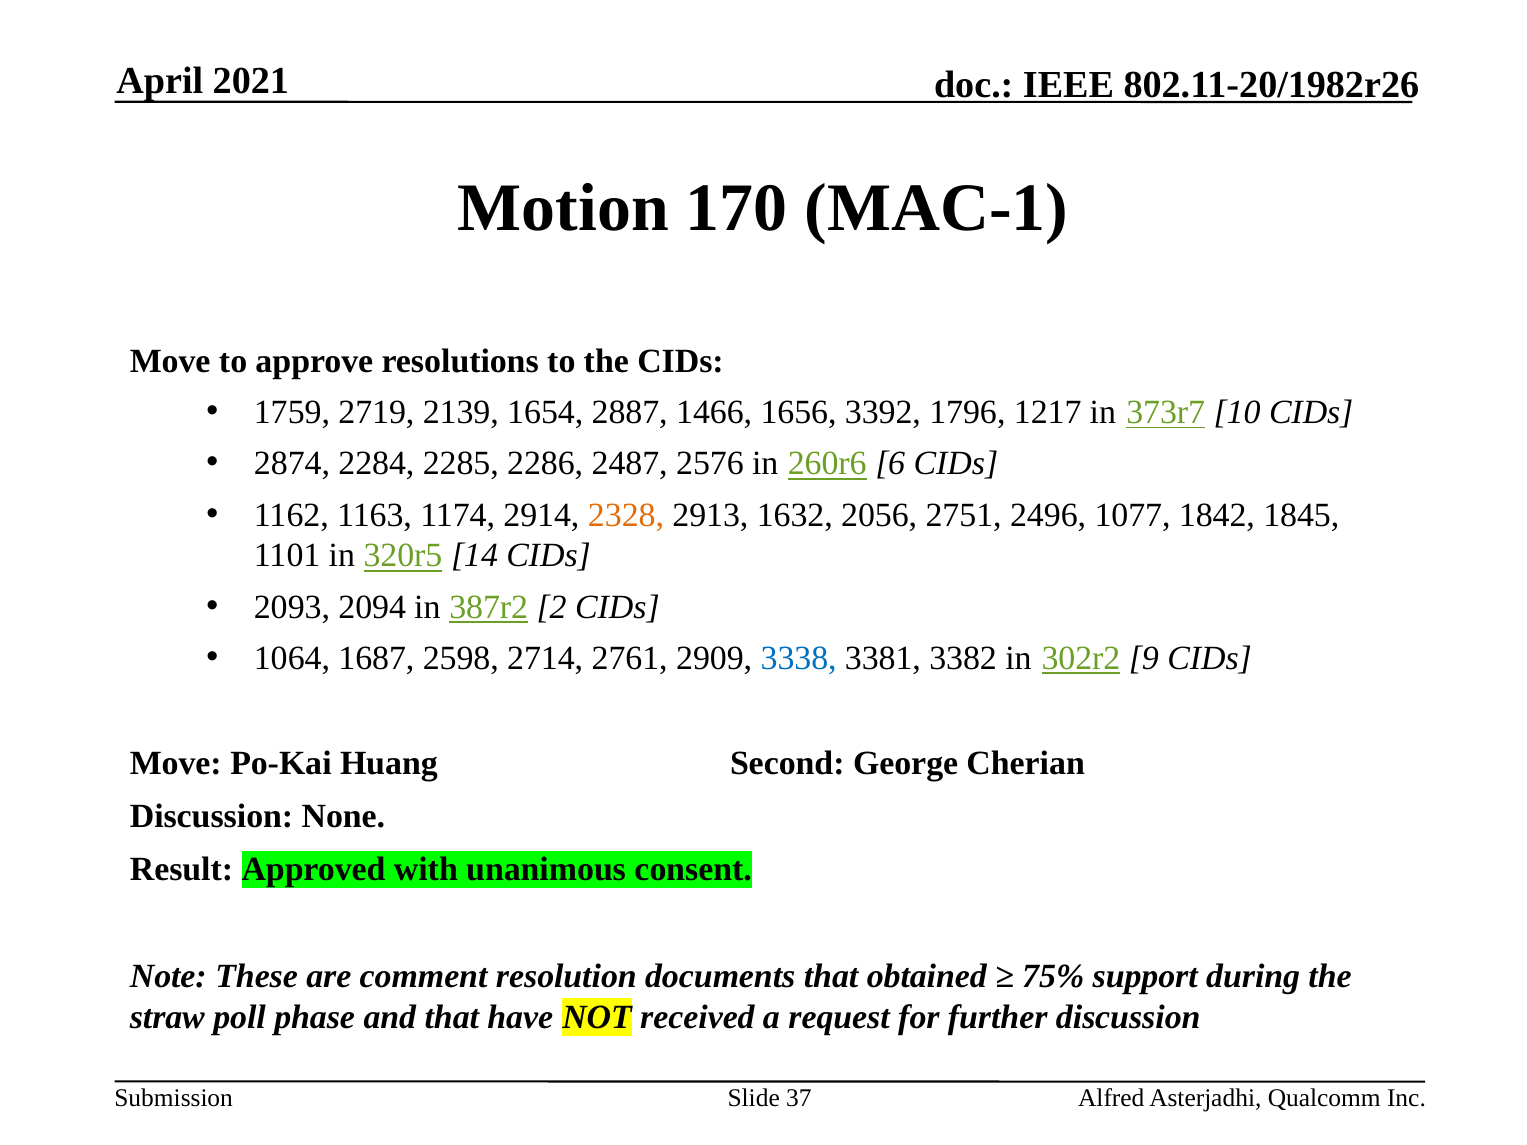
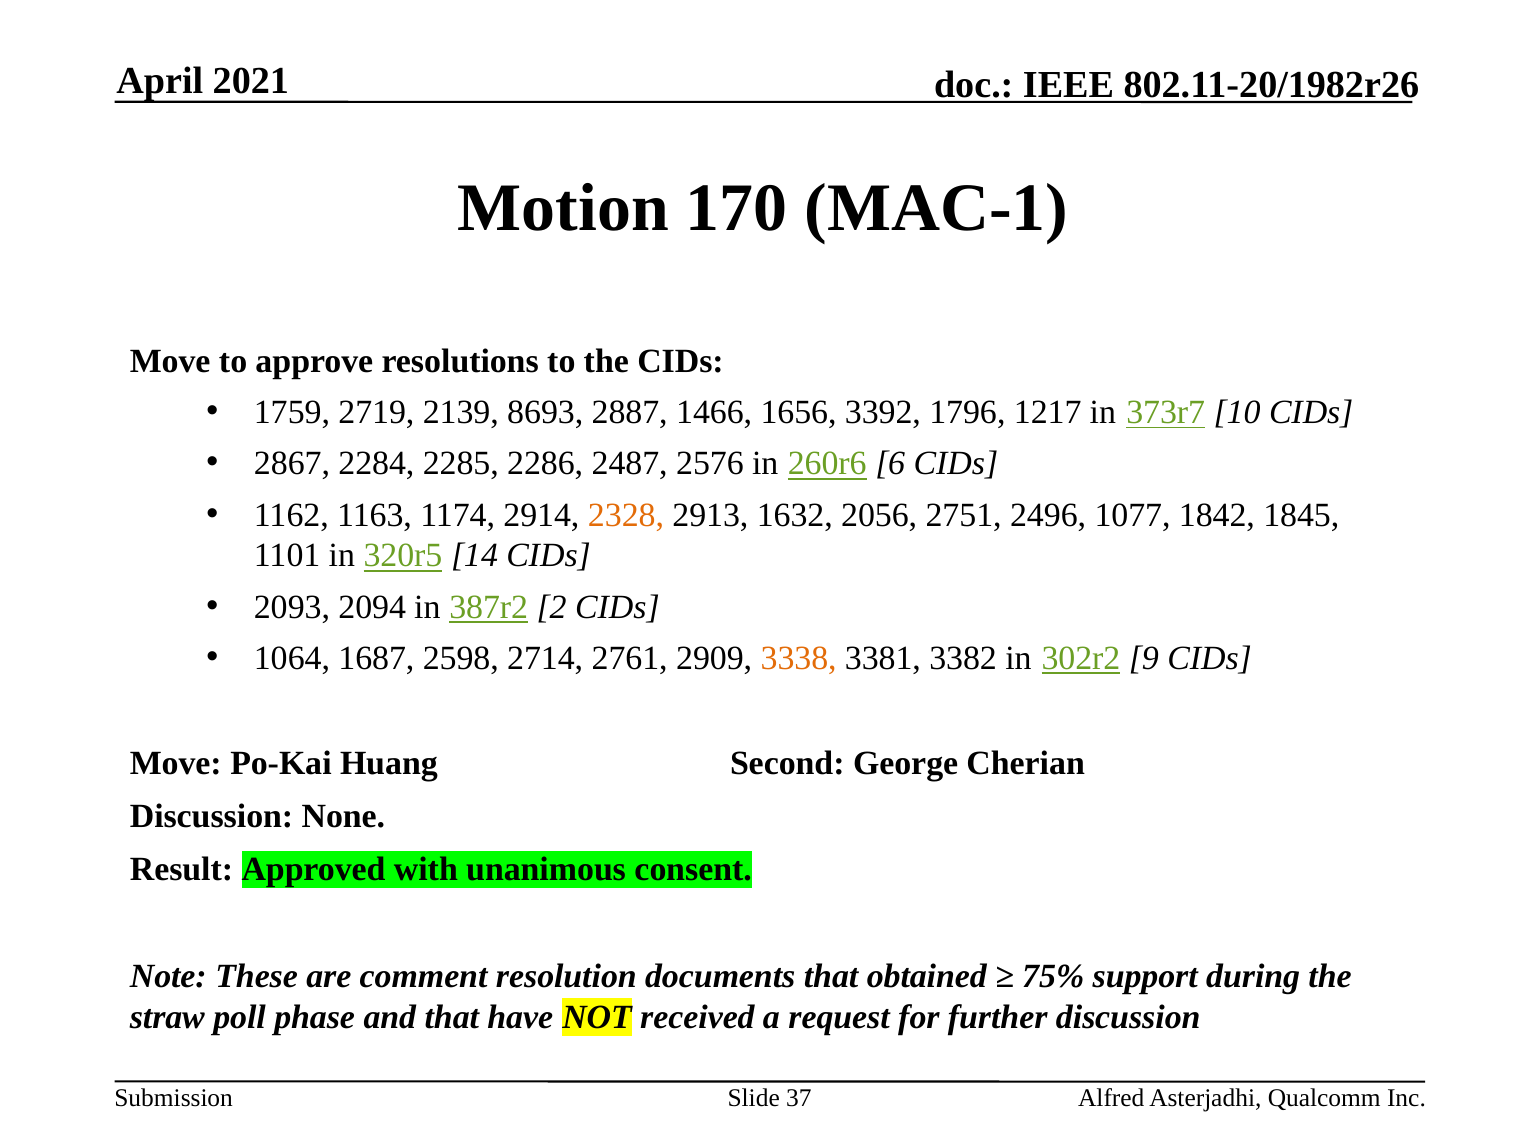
1654: 1654 -> 8693 (545, 413)
2874: 2874 -> 2867 (292, 464)
3338 colour: blue -> orange (799, 658)
